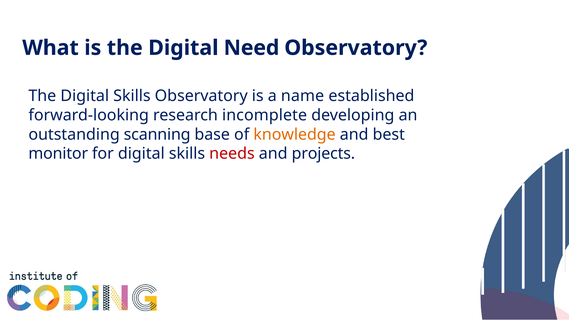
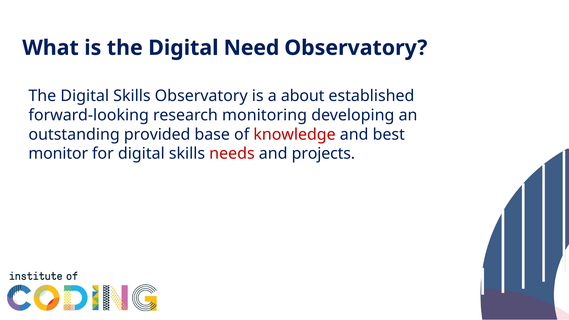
name: name -> about (303, 96)
incomplete: incomplete -> monitoring (265, 115)
scanning: scanning -> provided (157, 134)
knowledge colour: orange -> red (295, 134)
